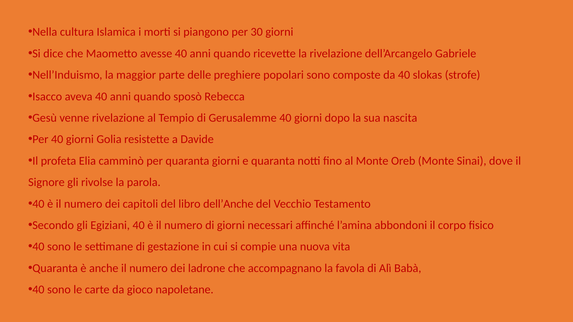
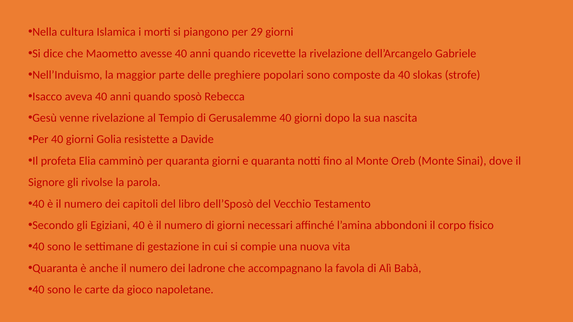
30: 30 -> 29 (257, 32)
dell’Anche: dell’Anche -> dell’Sposò (228, 204)
